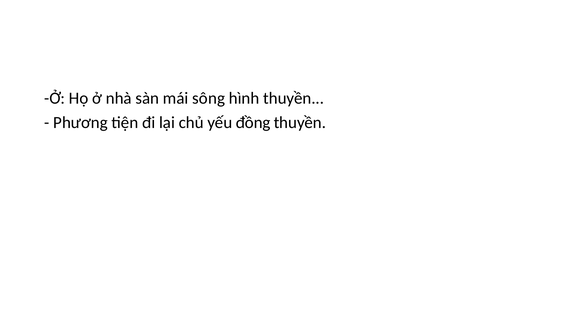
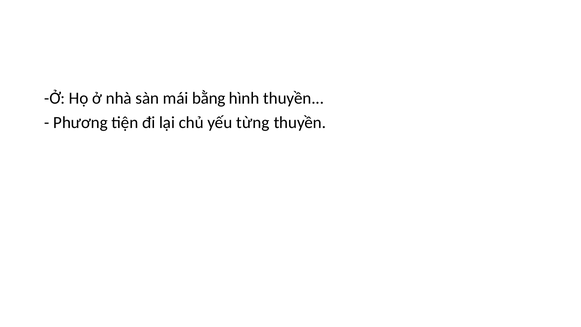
sông: sông -> bằng (209, 98)
đồng: đồng -> từng (253, 123)
